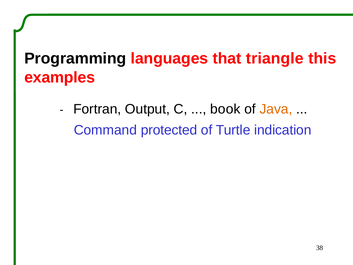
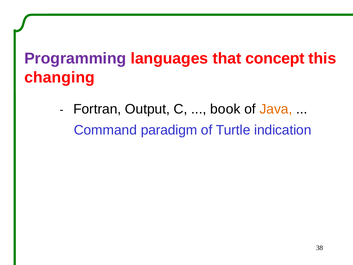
Programming colour: black -> purple (75, 58)
triangle: triangle -> concept (275, 58)
examples: examples -> changing (60, 77)
protected: protected -> paradigm (169, 130)
